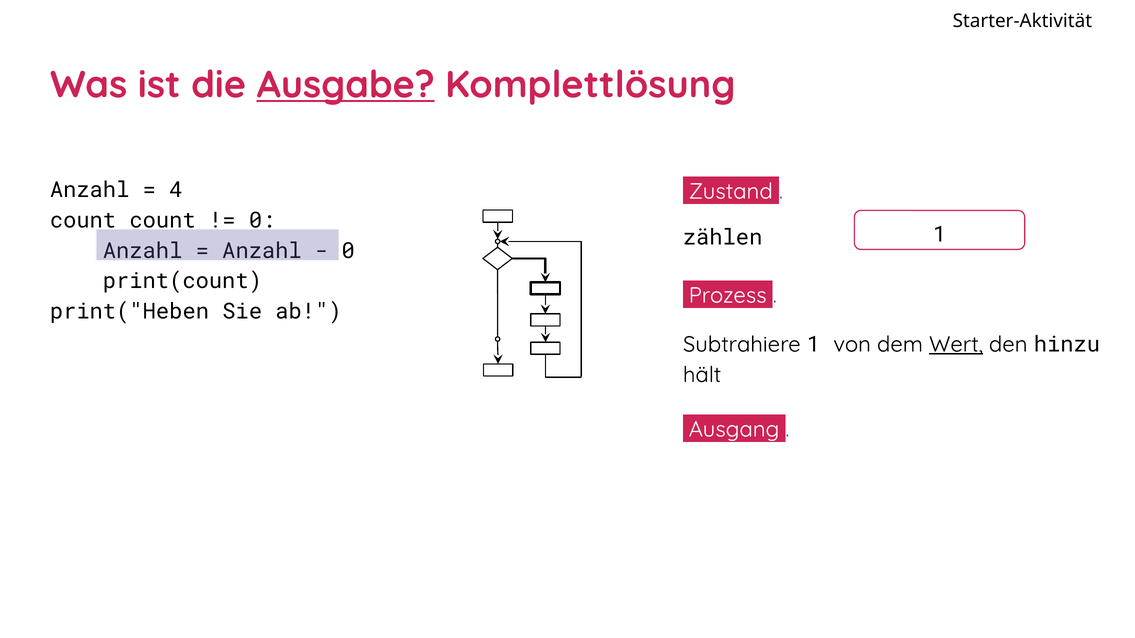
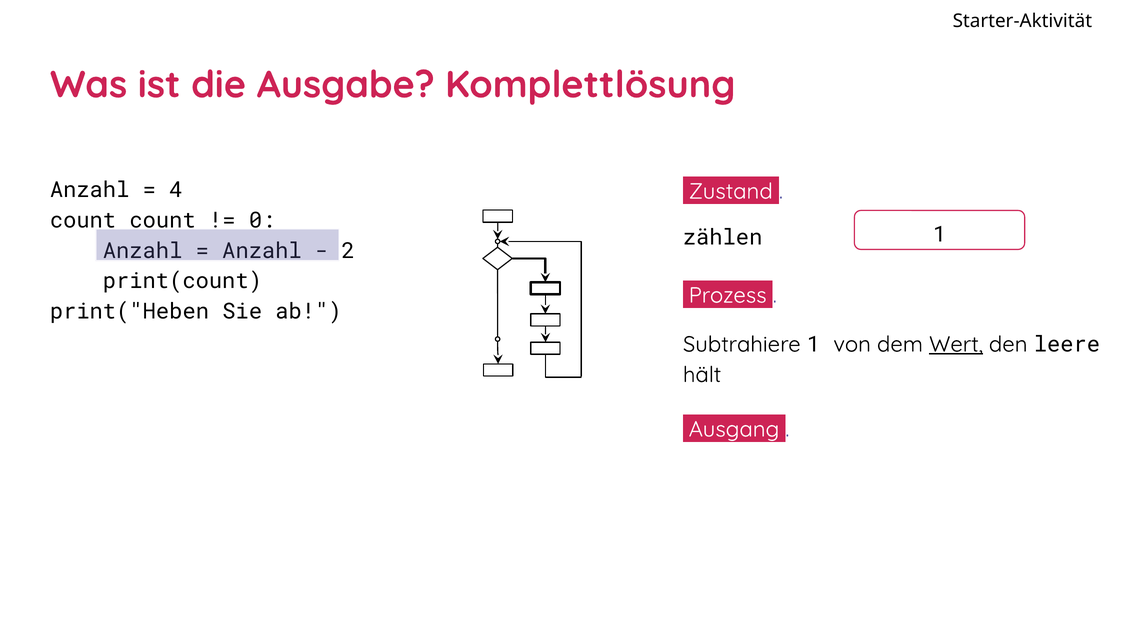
Ausgabe underline: present -> none (346, 85)
0: 0 -> 2 (348, 251)
hinzu: hinzu -> leere (1067, 345)
